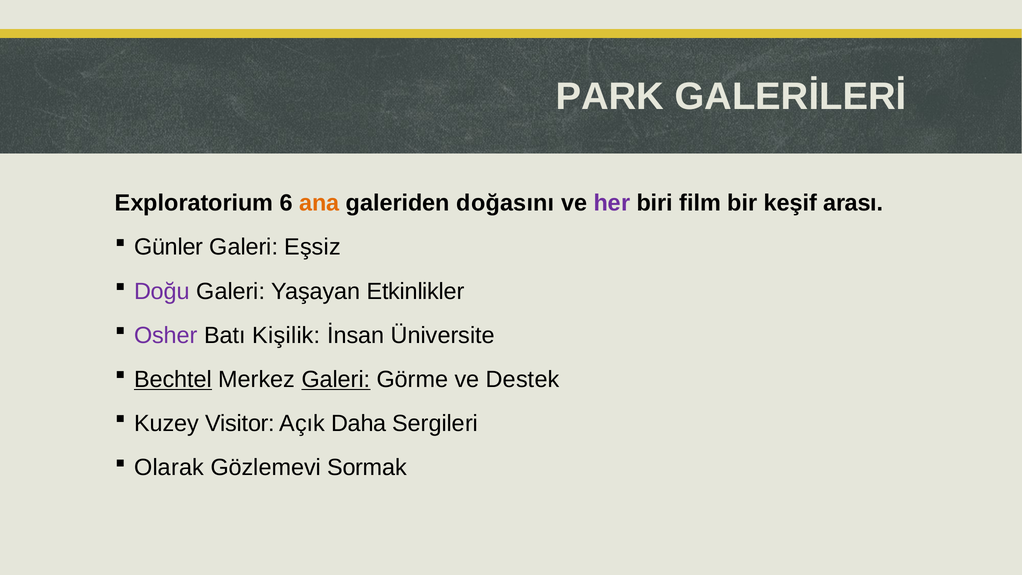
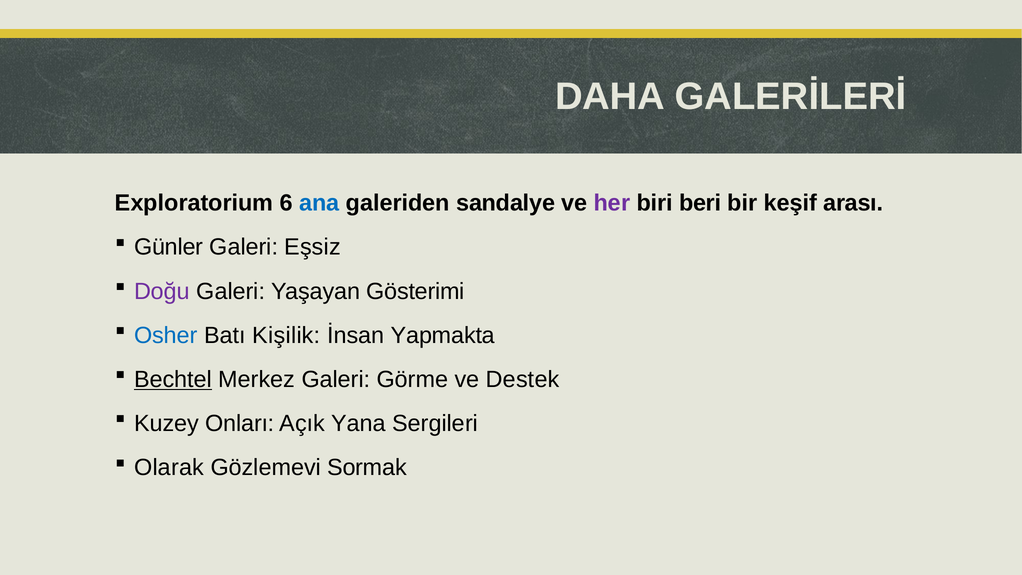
PARK: PARK -> DAHA (610, 97)
ana colour: orange -> blue (319, 203)
doğasını: doğasını -> sandalye (506, 203)
film: film -> beri (700, 203)
Etkinlikler: Etkinlikler -> Gösterimi (416, 291)
Osher colour: purple -> blue (166, 335)
Üniversite: Üniversite -> Yapmakta (443, 335)
Galeri underline: present -> none (336, 379)
Visitor: Visitor -> Onları (240, 423)
Daha: Daha -> Yana (359, 423)
